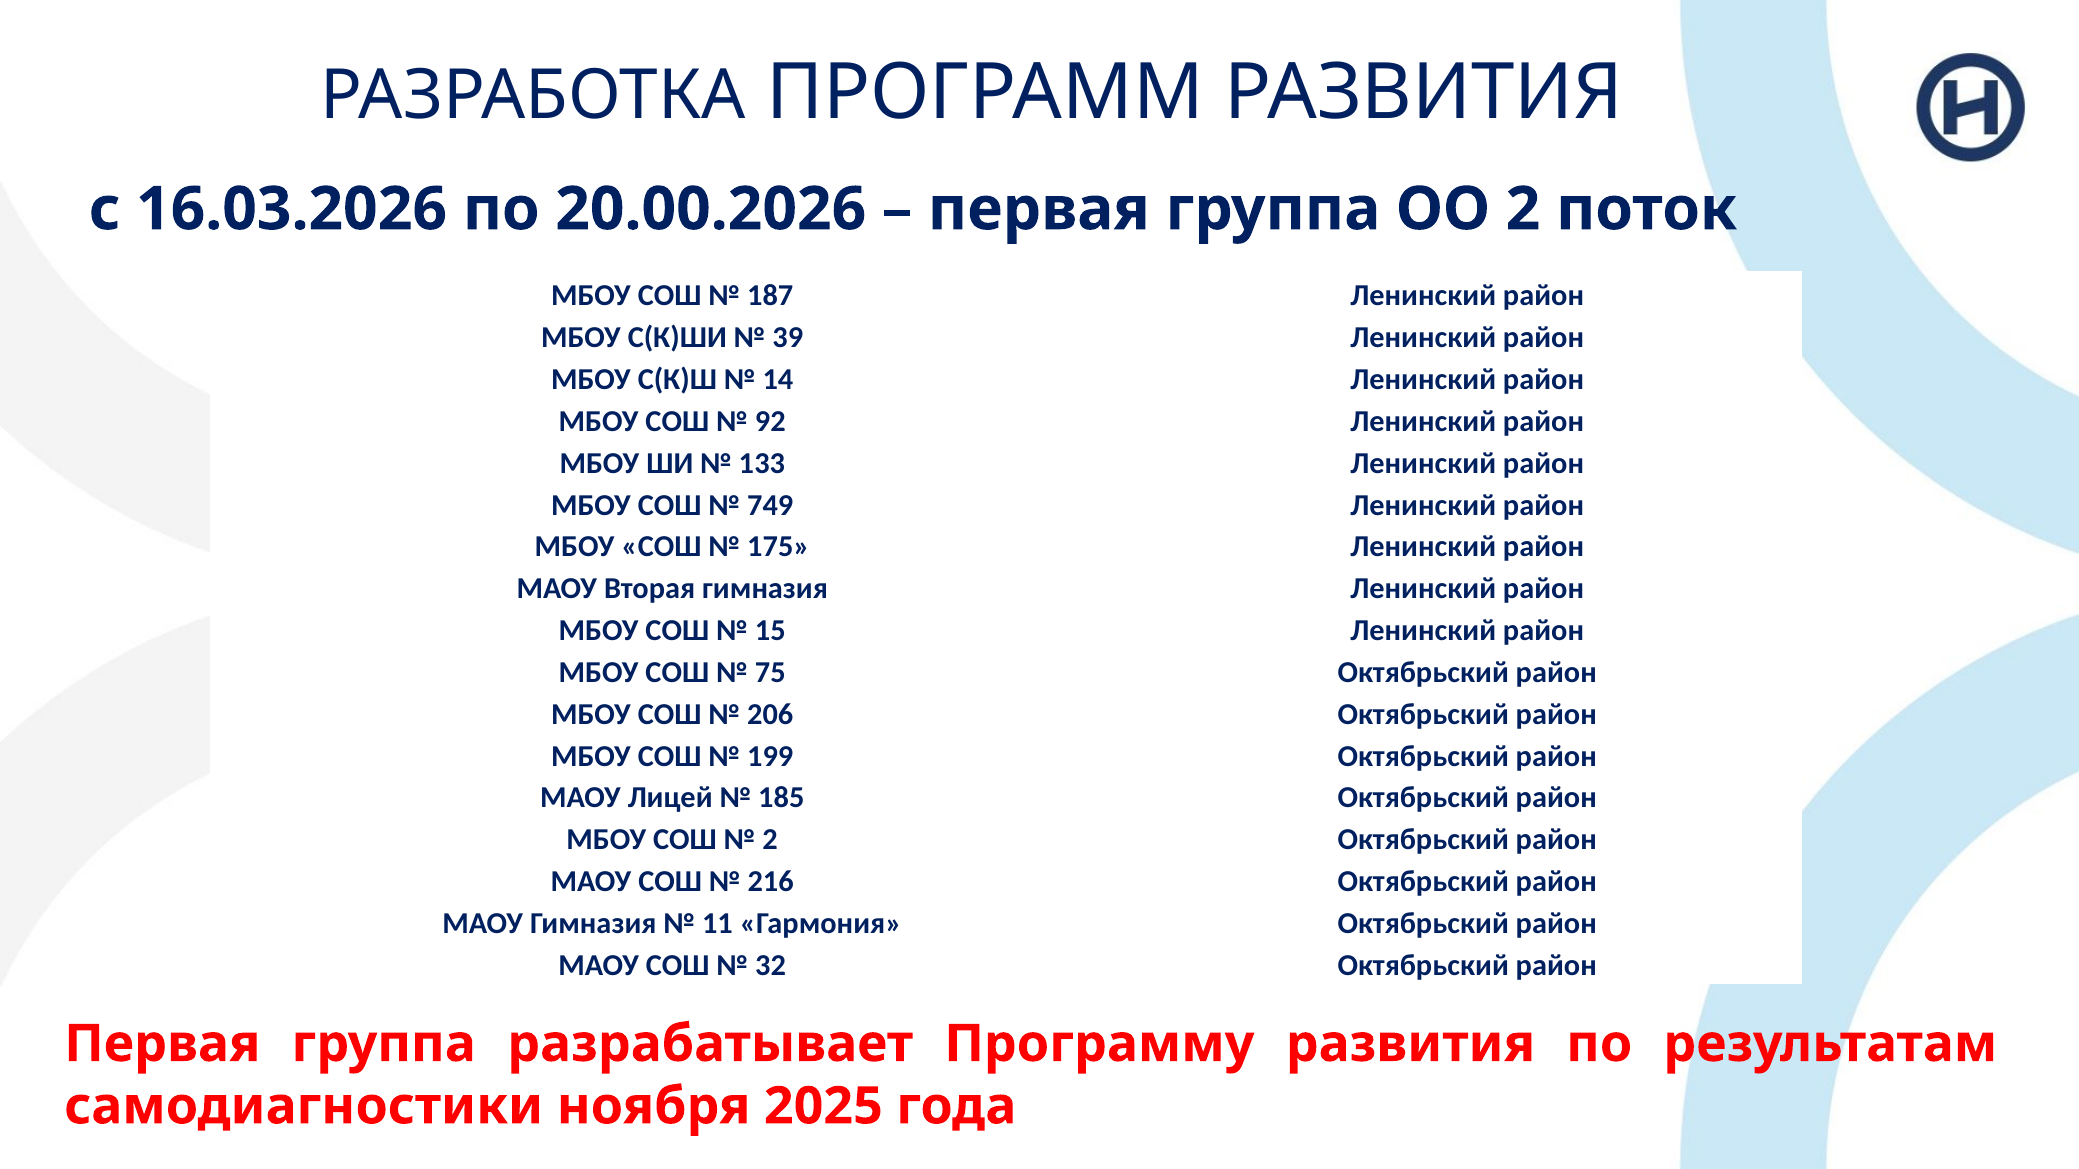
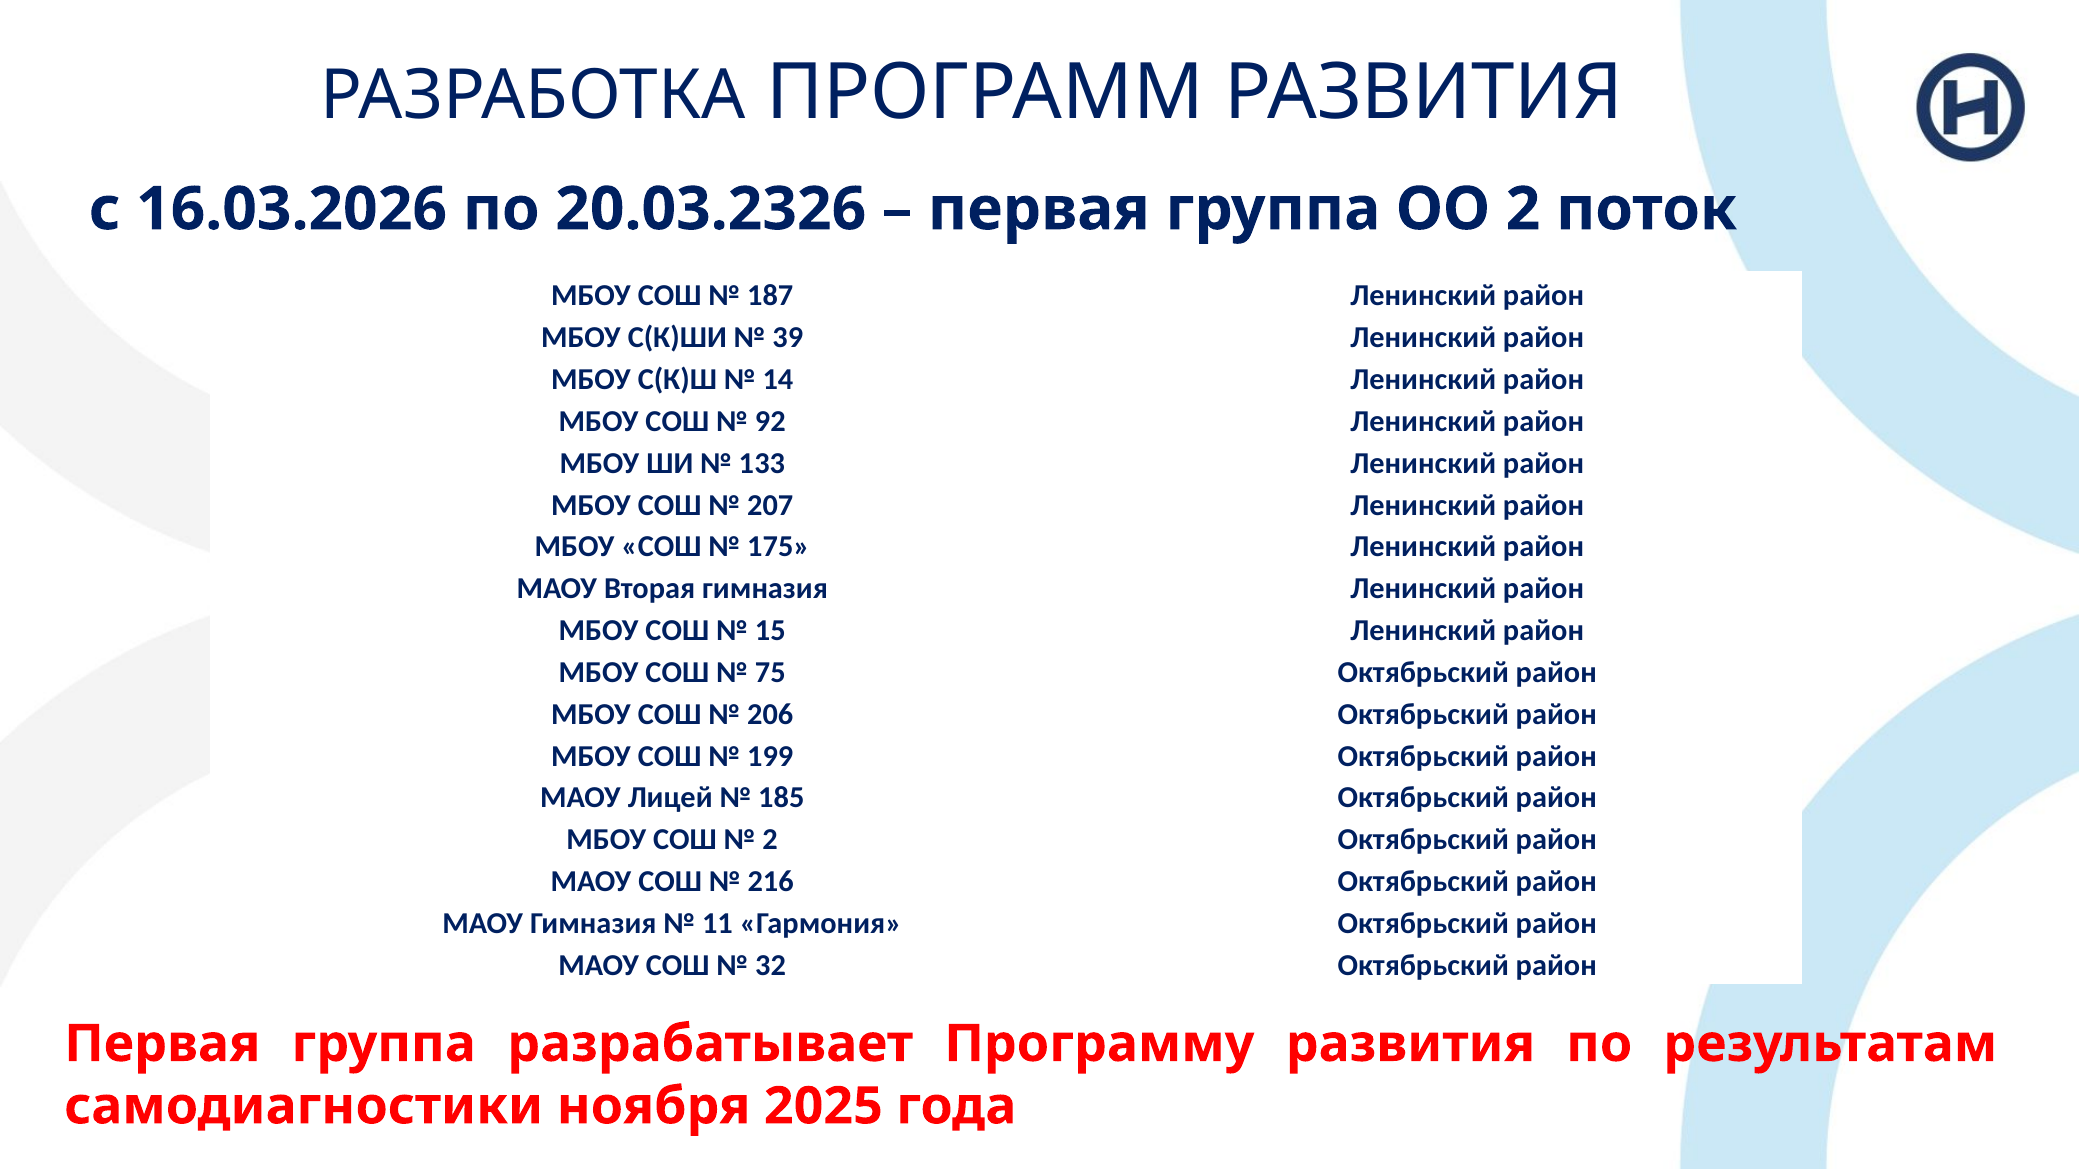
20.00.2026: 20.00.2026 -> 20.03.2326 (711, 209)
749: 749 -> 207 (770, 505)
